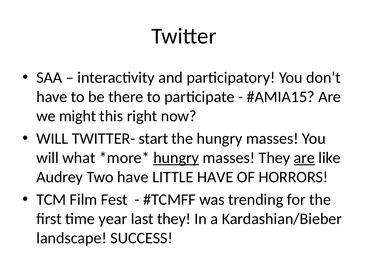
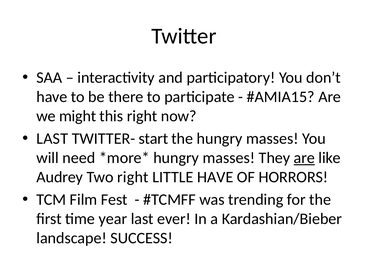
WILL: WILL -> LAST (52, 139)
what: what -> need (79, 158)
hungry underline: present -> none (176, 158)
Two have: have -> right (133, 178)
last they: they -> ever (174, 220)
